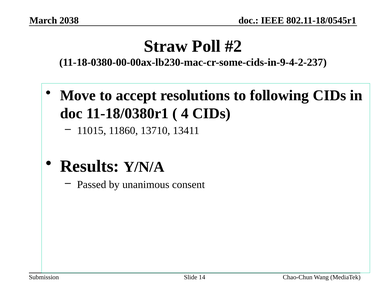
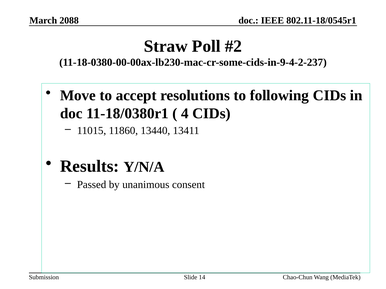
2038: 2038 -> 2088 (69, 21)
13710: 13710 -> 13440 (155, 131)
